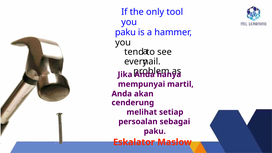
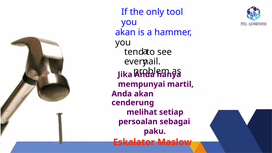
paku: paku -> akan (125, 32)
